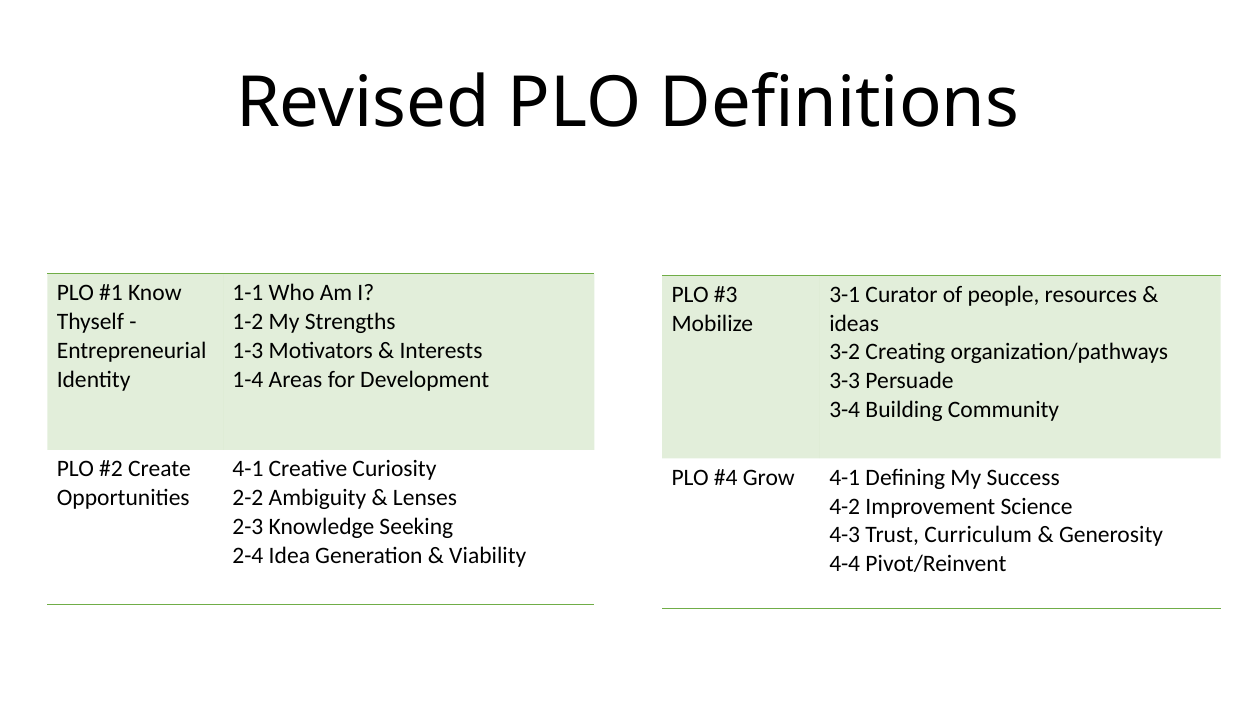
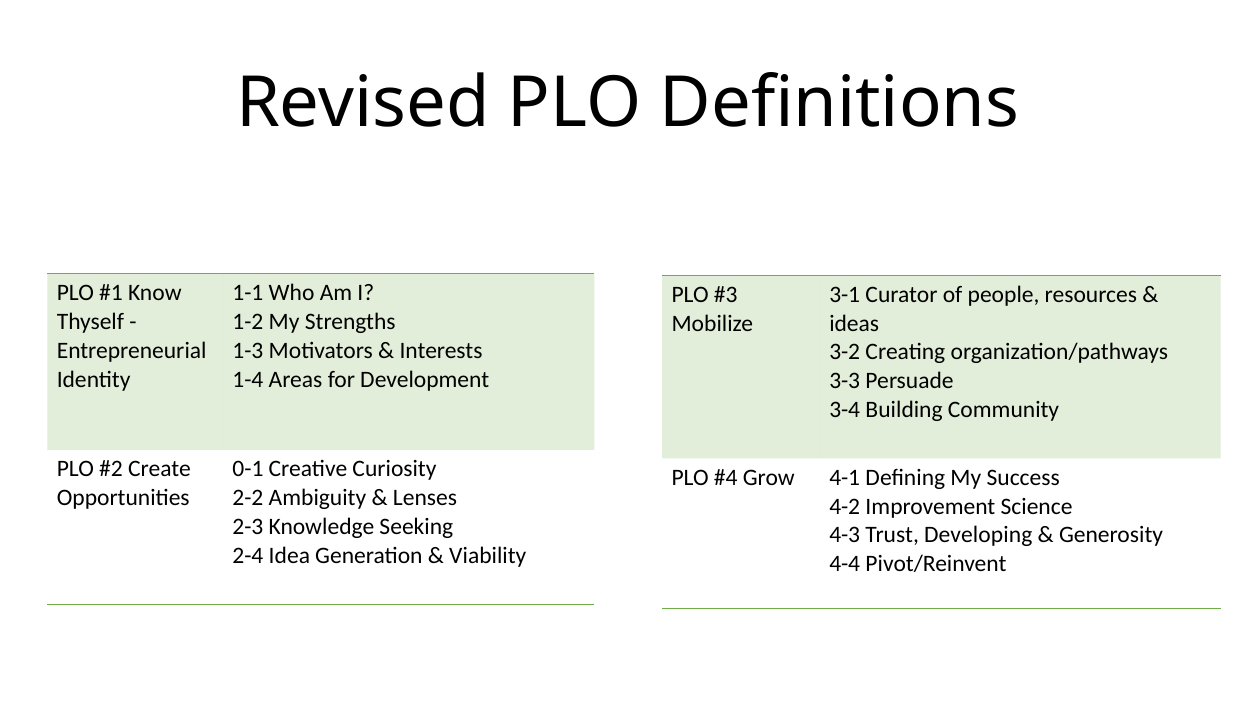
4-1: 4-1 -> 0-1 (248, 470)
Curriculum: Curriculum -> Developing (978, 536)
